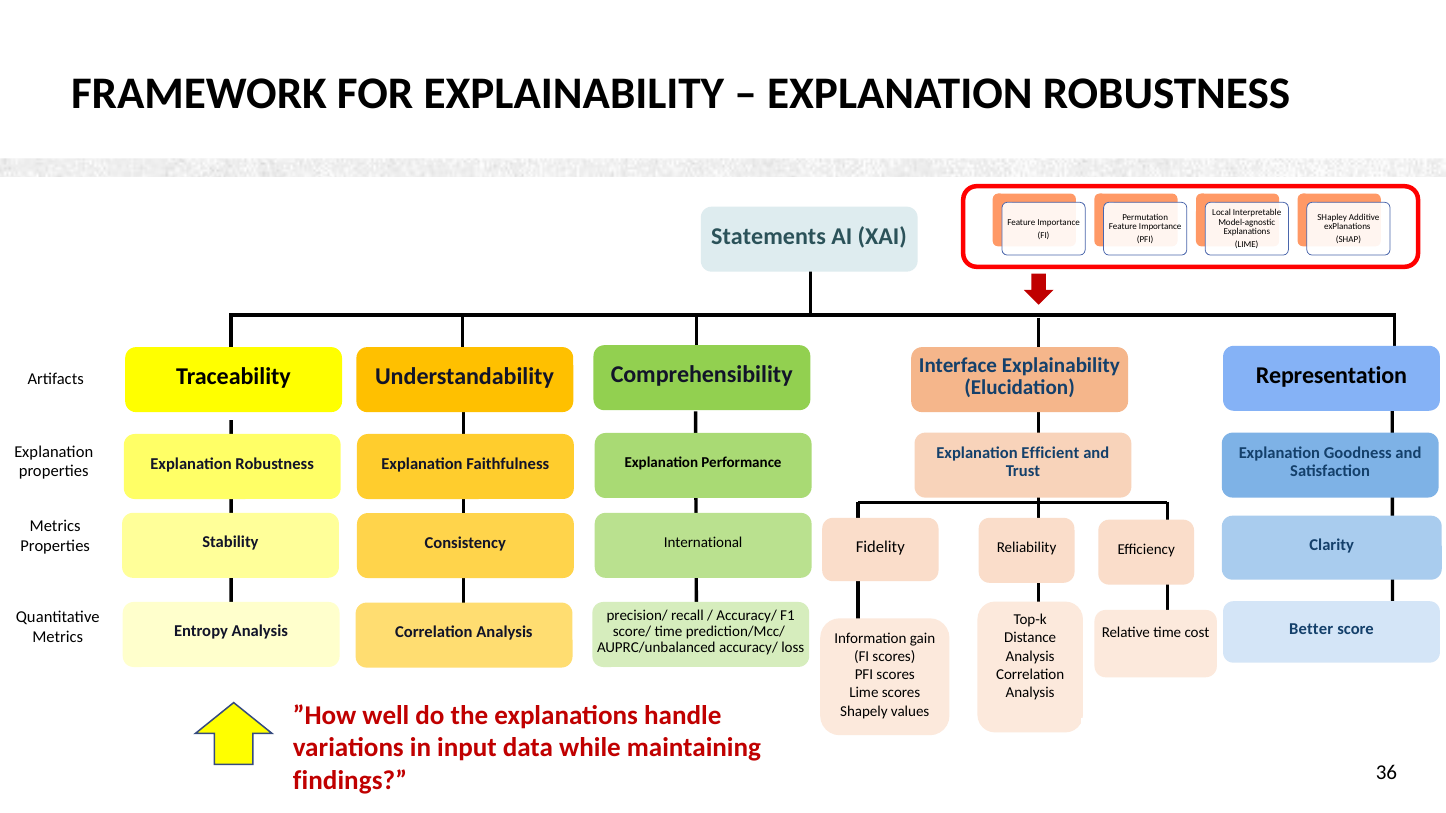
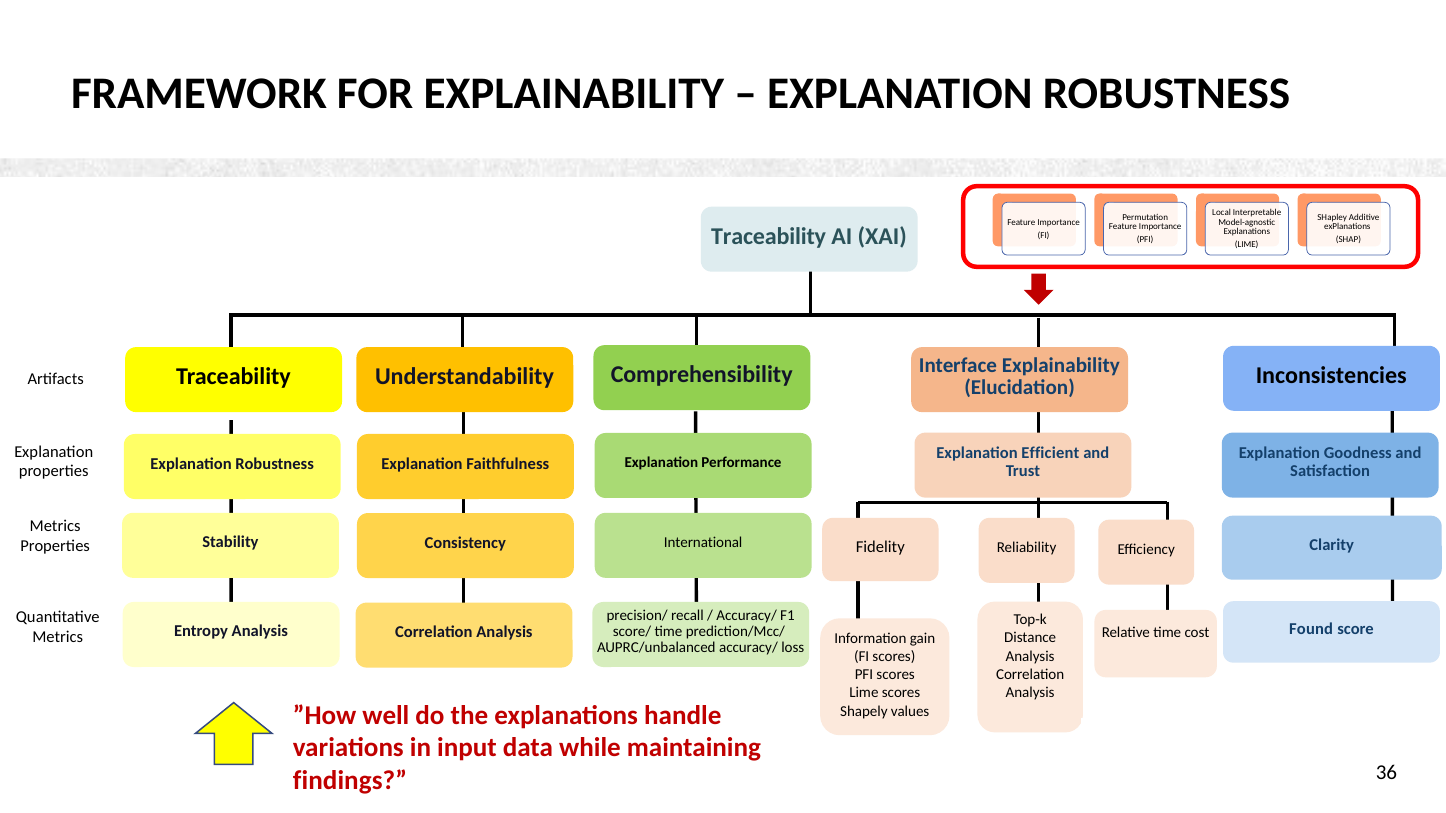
Statements: Statements -> Traceability (769, 236)
Representation: Representation -> Inconsistencies (1331, 375)
Better: Better -> Found (1311, 629)
